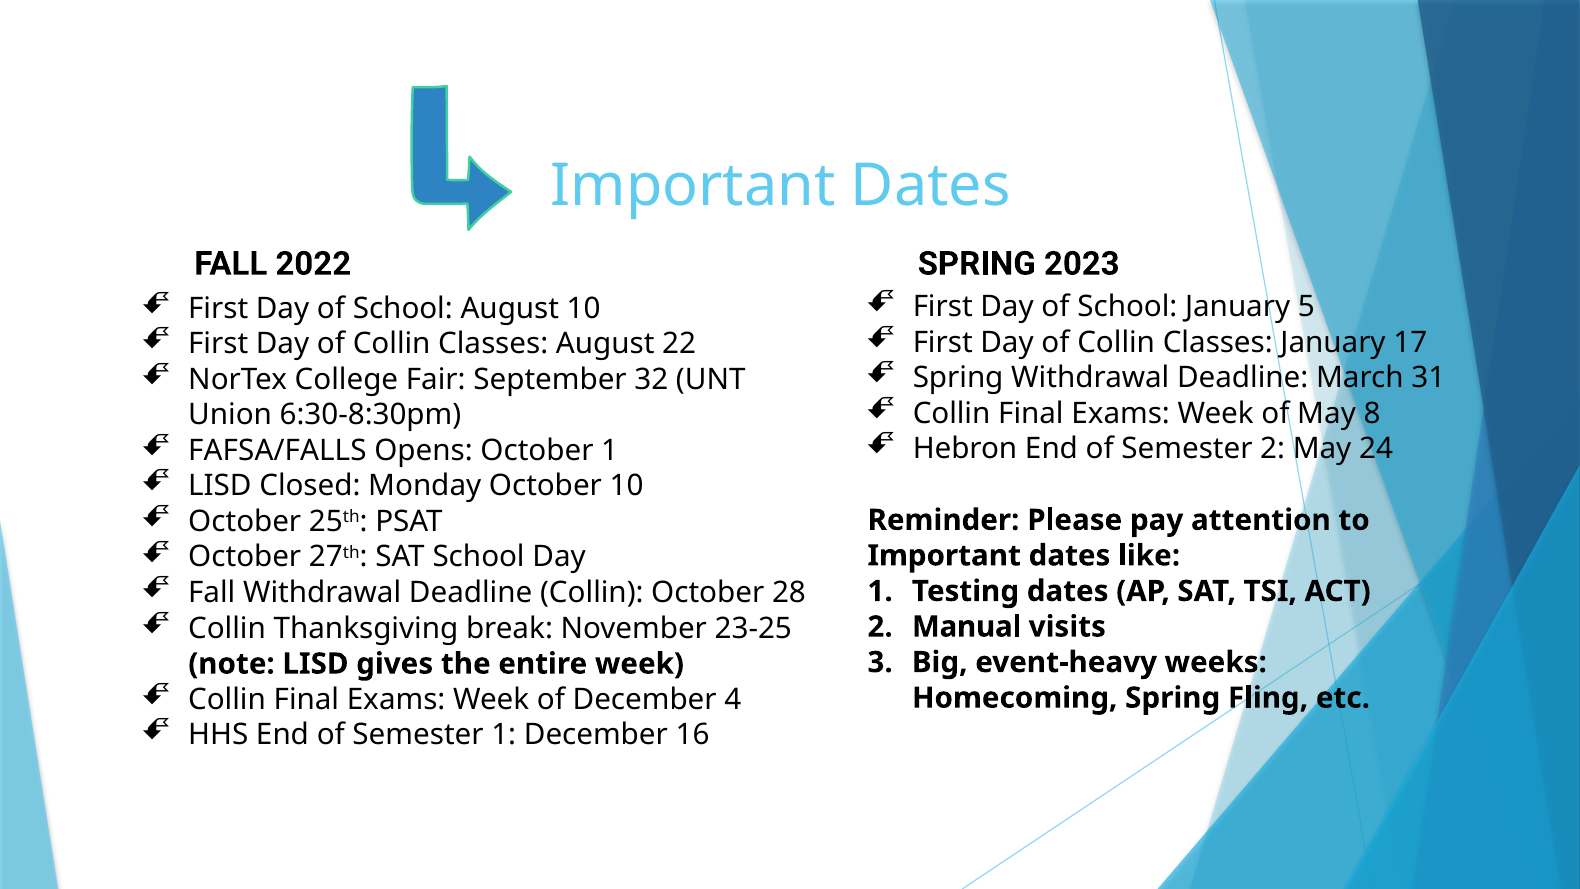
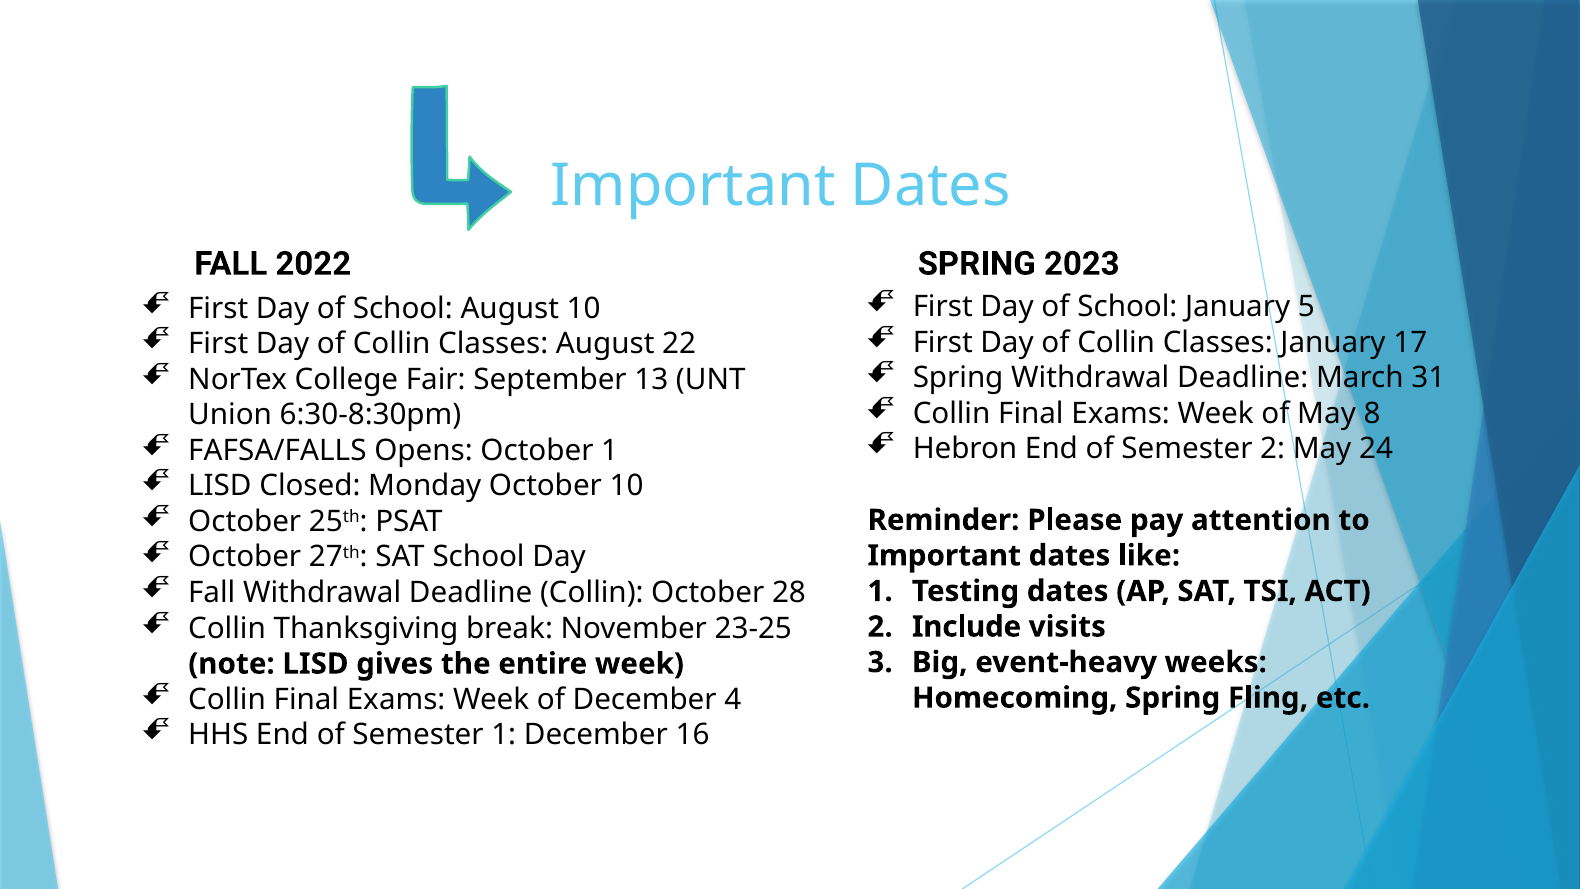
32: 32 -> 13 (651, 379)
Manual: Manual -> Include (967, 627)
